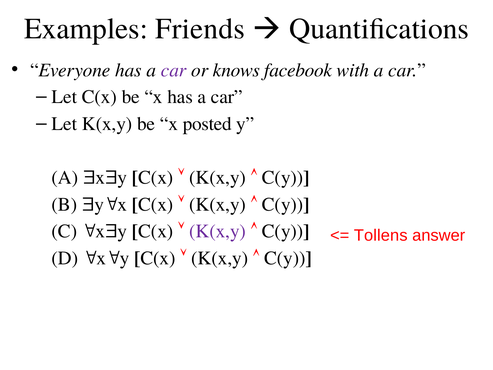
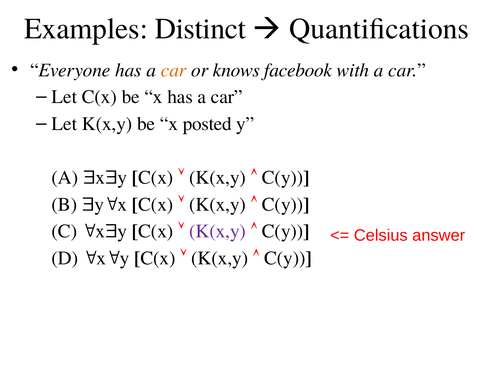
Friends: Friends -> Distinct (200, 29)
car colour: purple -> orange (174, 70)
Tollens: Tollens -> Celsius (381, 235)
